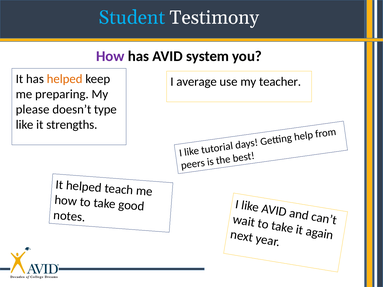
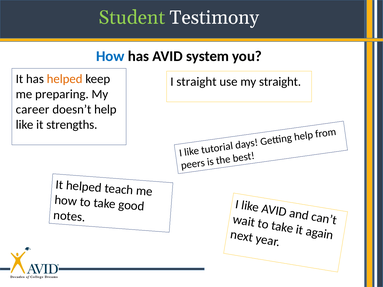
Student colour: light blue -> light green (132, 18)
How colour: purple -> blue (110, 56)
I average: average -> straight (196, 82)
my teacher: teacher -> straight (280, 82)
please: please -> career (33, 110)
doesn’t type: type -> help (105, 110)
